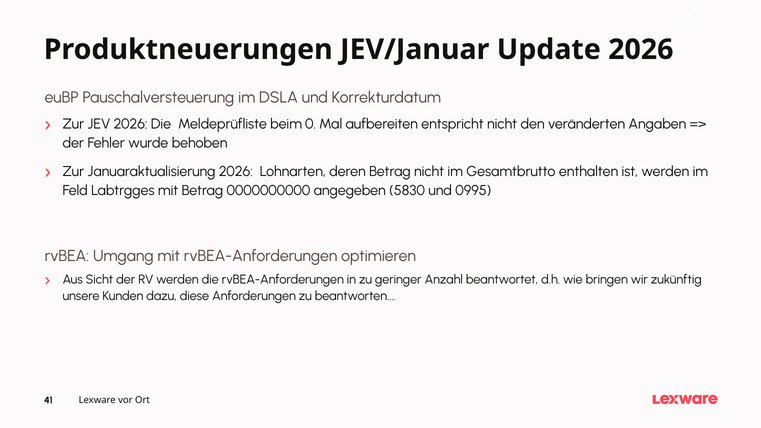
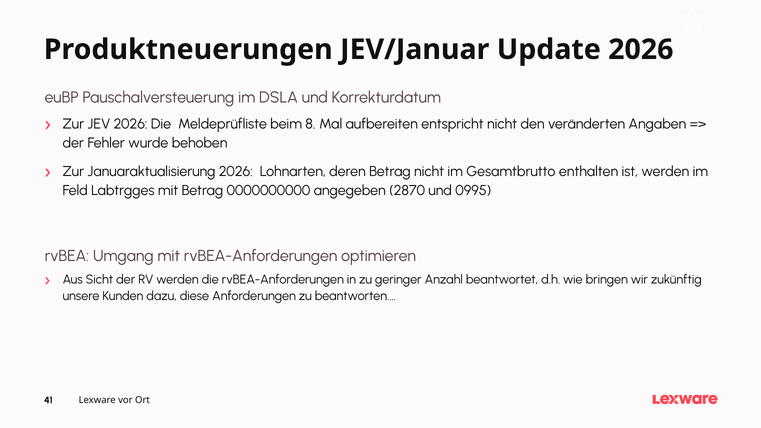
0: 0 -> 8 (310, 124)
5830: 5830 -> 2870 (407, 190)
